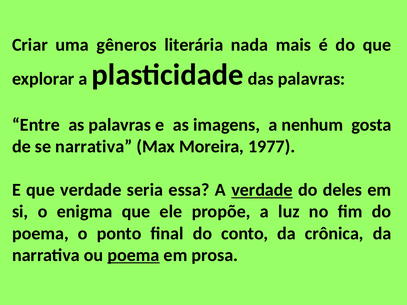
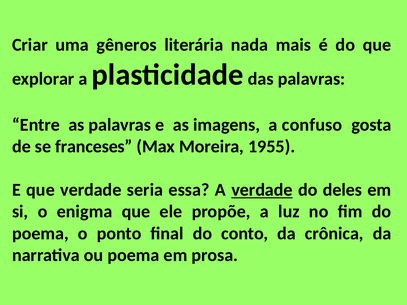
nenhum: nenhum -> confuso (312, 125)
se narrativa: narrativa -> franceses (94, 147)
1977: 1977 -> 1955 (272, 147)
poema underline: present -> none (133, 255)
